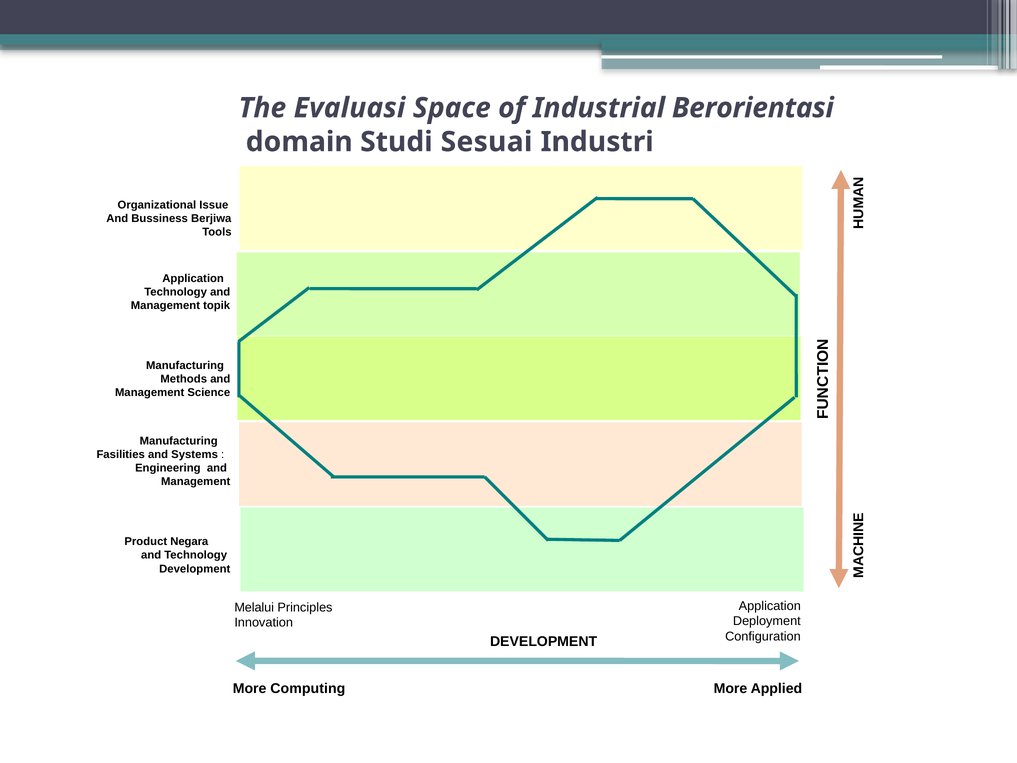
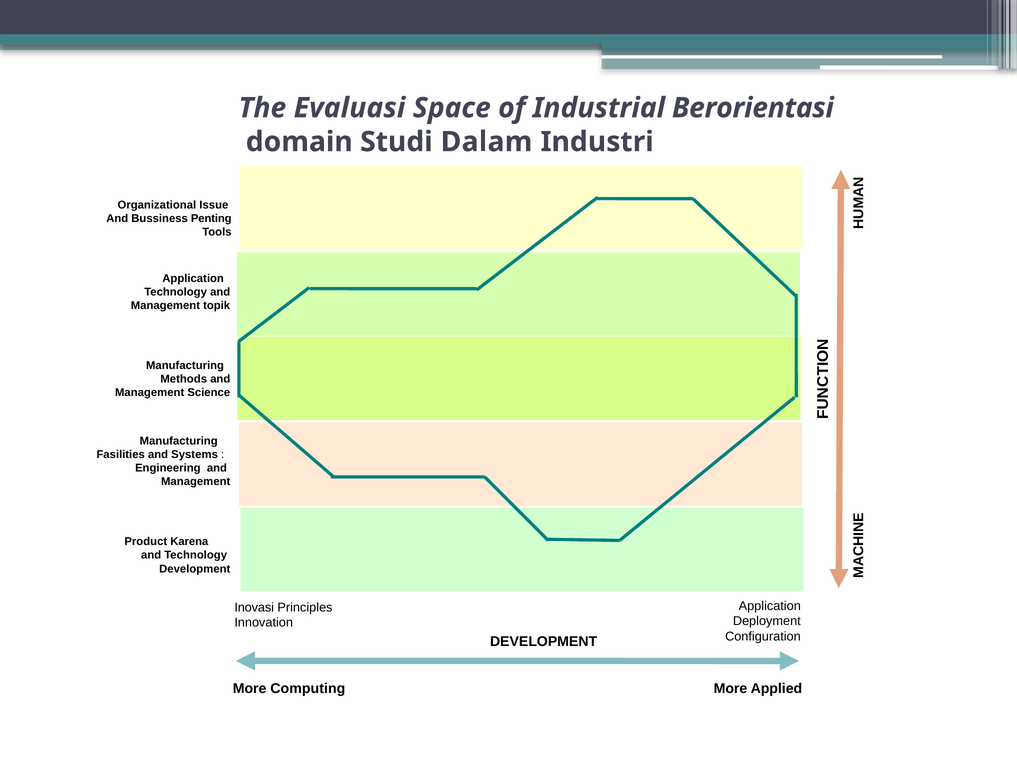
Sesuai: Sesuai -> Dalam (487, 142)
Berjiwa: Berjiwa -> Penting (211, 219)
Negara: Negara -> Karena (189, 542)
Melalui: Melalui -> Inovasi (254, 607)
